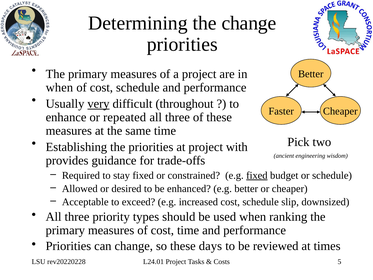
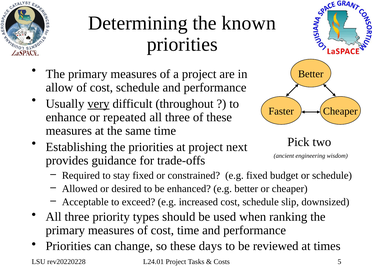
the change: change -> known (249, 23)
when: when -> allow (59, 87)
with: with -> next (237, 147)
fixed underline: present -> none (257, 175)
